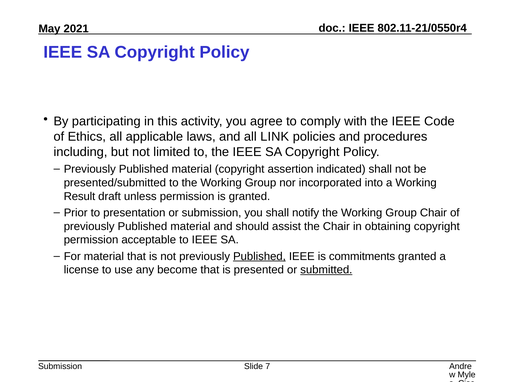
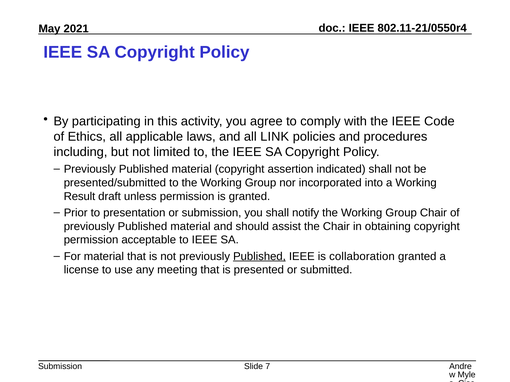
commitments: commitments -> collaboration (362, 257)
become: become -> meeting (177, 270)
submitted underline: present -> none (326, 270)
